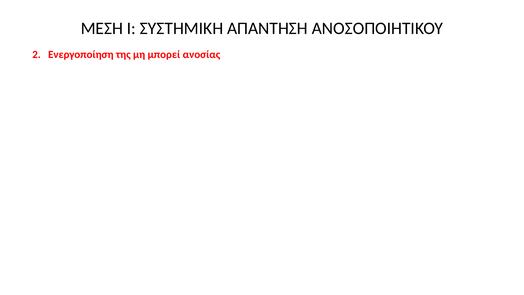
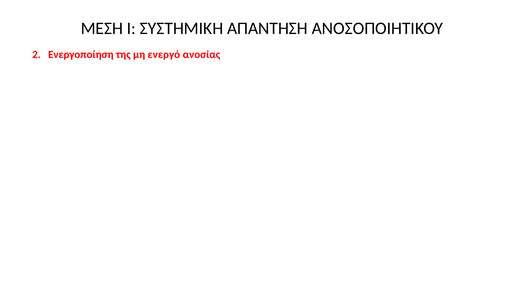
μπορεί: μπορεί -> ενεργό (164, 54)
